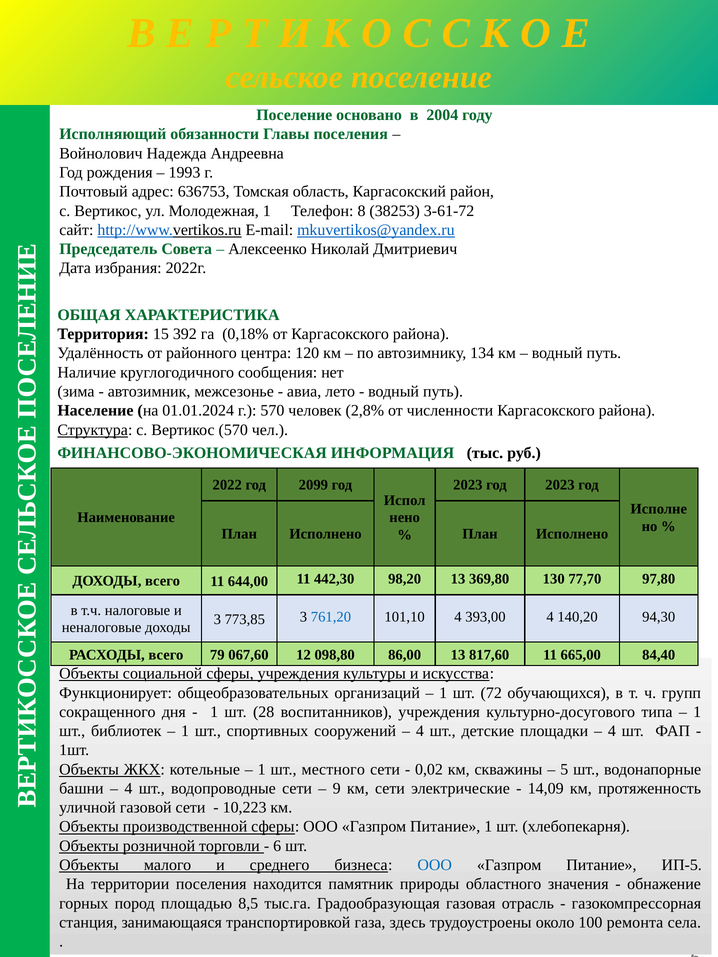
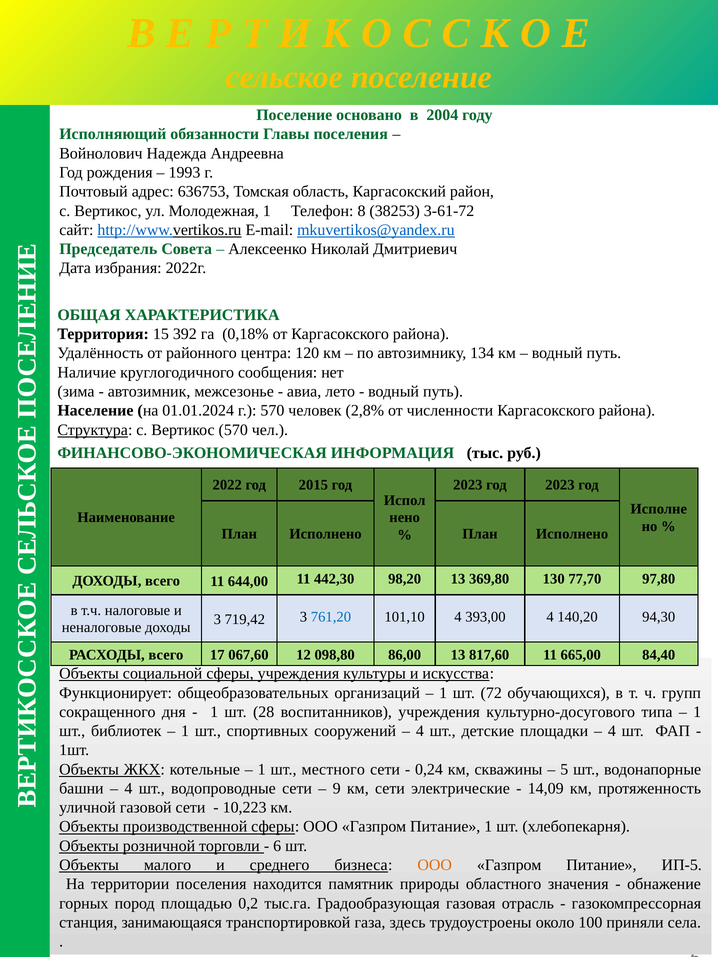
2099: 2099 -> 2015 (313, 485)
773,85: 773,85 -> 719,42 (245, 620)
79: 79 -> 17 (217, 655)
0,02: 0,02 -> 0,24 (429, 770)
ООО colour: blue -> orange (435, 865)
8,5: 8,5 -> 0,2 (248, 904)
ремонта: ремонта -> приняли (635, 923)
